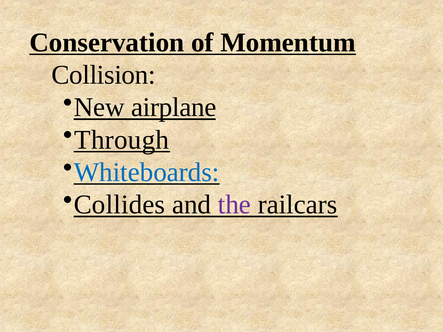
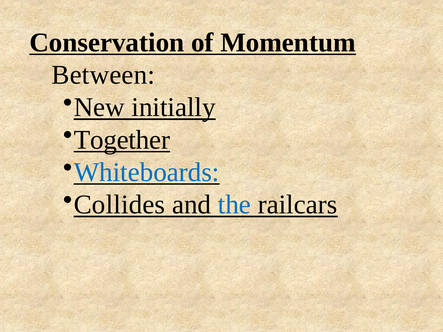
Collision: Collision -> Between (103, 75)
airplane: airplane -> initially (174, 107)
Through: Through -> Together (122, 140)
the colour: purple -> blue (234, 205)
